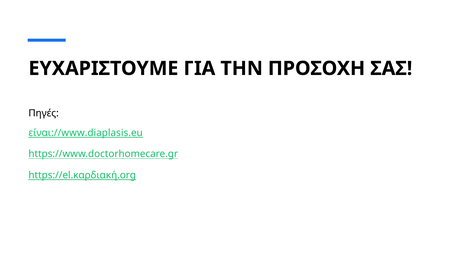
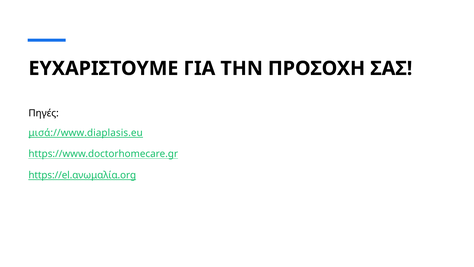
είναι://www.diaplasis.eu: είναι://www.diaplasis.eu -> μισά://www.diaplasis.eu (86, 133)
https://el.καρδιακή.org: https://el.καρδιακή.org -> https://el.ανωμαλία.org (82, 175)
